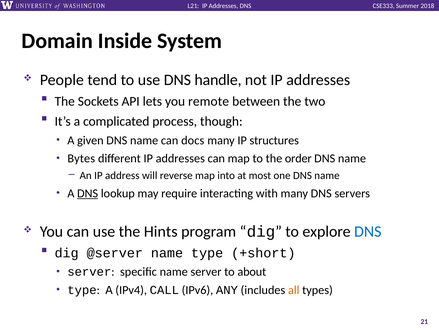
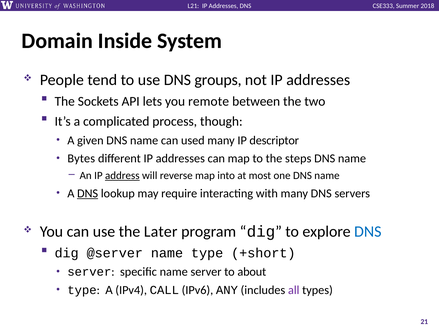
handle: handle -> groups (218, 80)
docs: docs -> used (193, 140)
structures: structures -> descriptor (274, 140)
order: order -> steps (298, 158)
address underline: none -> present (122, 175)
Hints: Hints -> Later (161, 231)
all colour: orange -> purple (294, 289)
